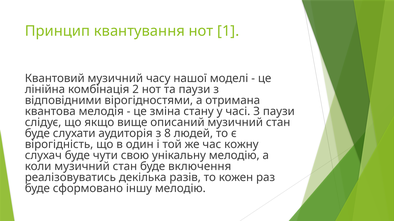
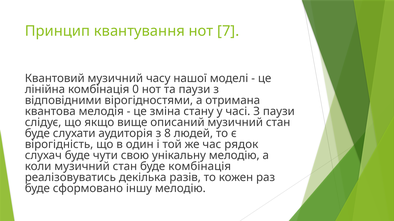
1: 1 -> 7 (228, 31)
2: 2 -> 0 (136, 90)
кожну: кожну -> рядок (241, 145)
буде включення: включення -> комбінація (200, 167)
